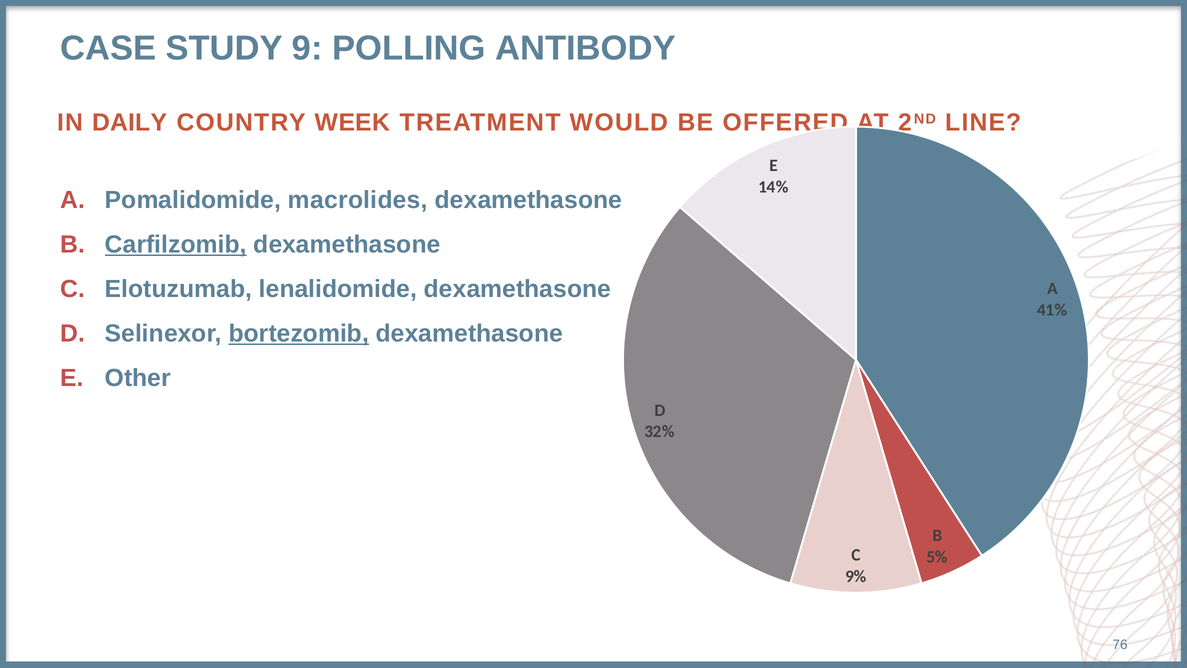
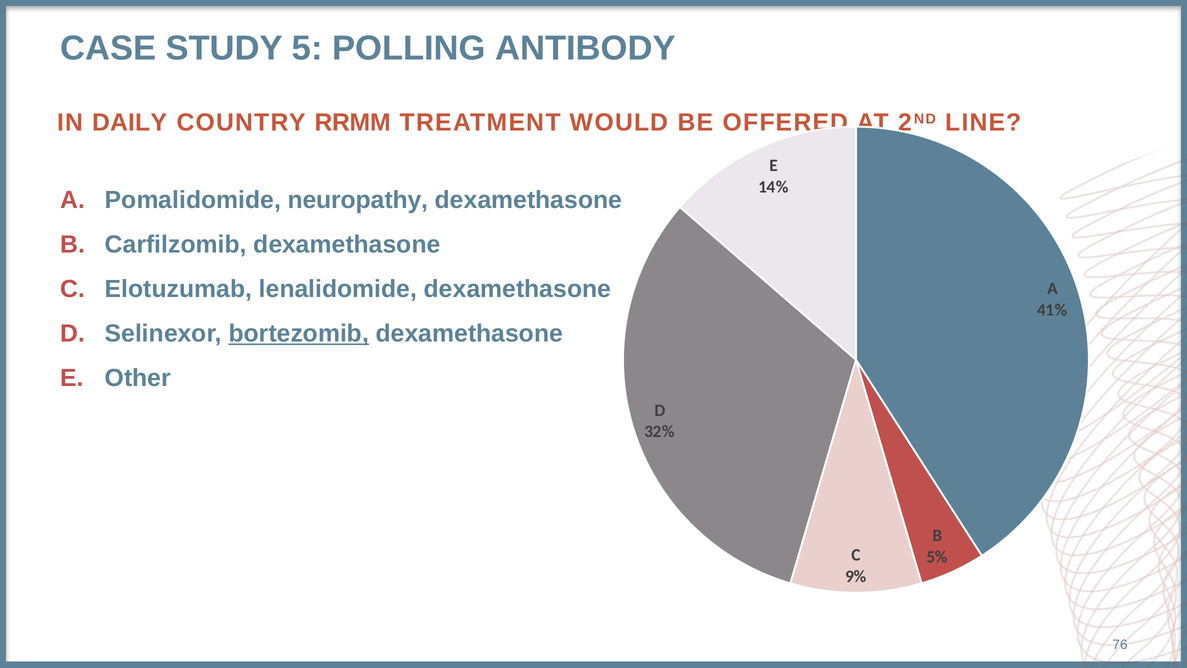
9: 9 -> 5 (307, 48)
WEEK: WEEK -> RRMM (353, 123)
macrolides: macrolides -> neuropathy (358, 200)
Carfilzomib underline: present -> none (176, 244)
